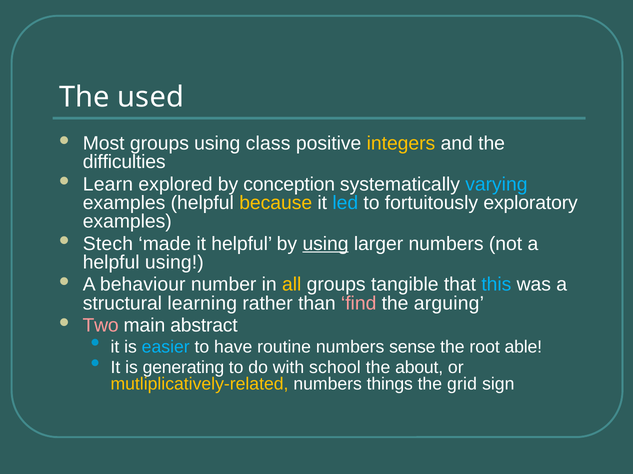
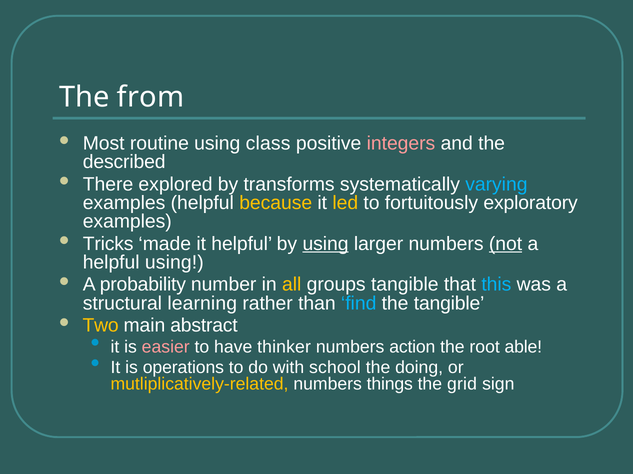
used: used -> from (151, 97)
Most groups: groups -> routine (159, 144)
integers colour: yellow -> pink (401, 144)
difficulties: difficulties -> described (124, 162)
Learn: Learn -> There (108, 185)
conception: conception -> transforms (289, 185)
led colour: light blue -> yellow (345, 203)
Stech: Stech -> Tricks (108, 244)
not underline: none -> present (506, 244)
behaviour: behaviour -> probability (143, 285)
find colour: pink -> light blue (359, 304)
the arguing: arguing -> tangible (449, 304)
Two colour: pink -> yellow (101, 326)
easier colour: light blue -> pink (166, 347)
routine: routine -> thinker (284, 347)
sense: sense -> action (412, 347)
generating: generating -> operations (183, 368)
about: about -> doing (419, 368)
